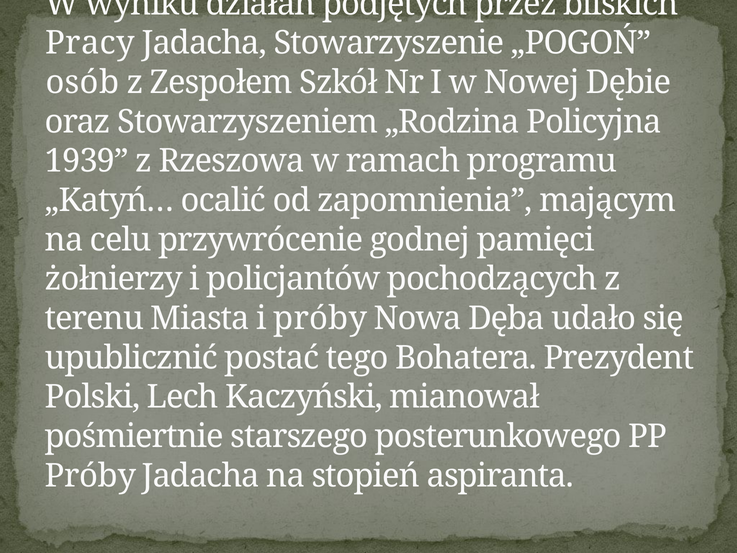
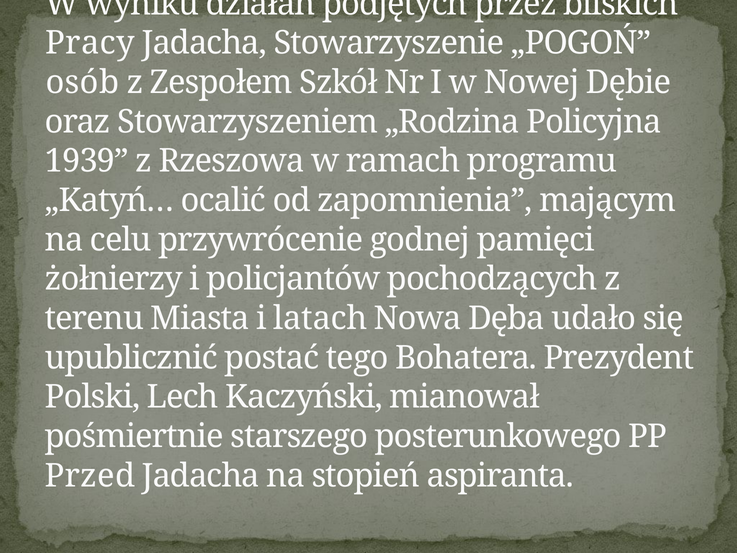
i próby: próby -> latach (321, 318)
Próby: Próby -> Przed (90, 475)
